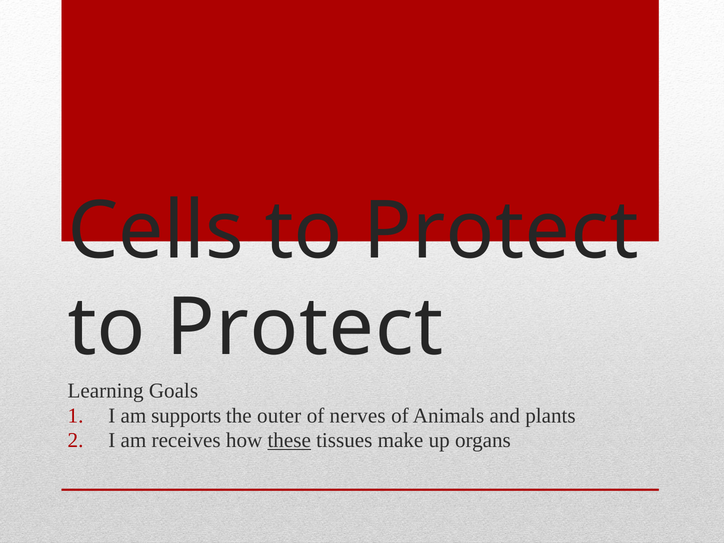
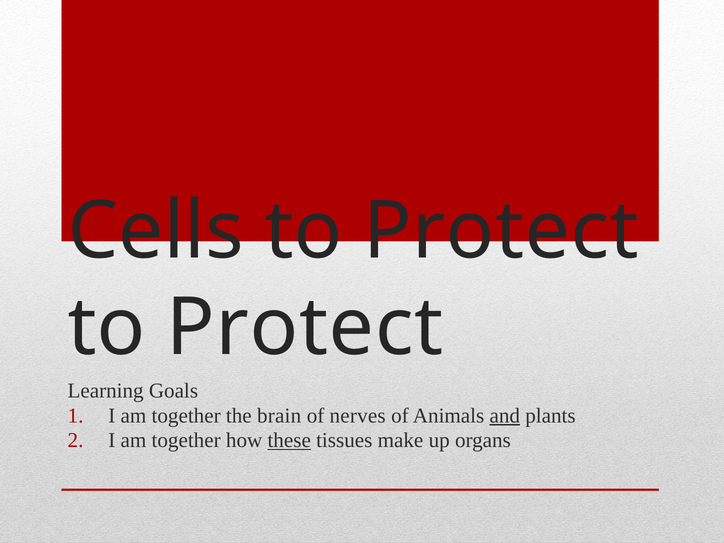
supports: supports -> together (186, 416)
outer: outer -> brain (279, 416)
and underline: none -> present (505, 416)
receives: receives -> together (186, 441)
